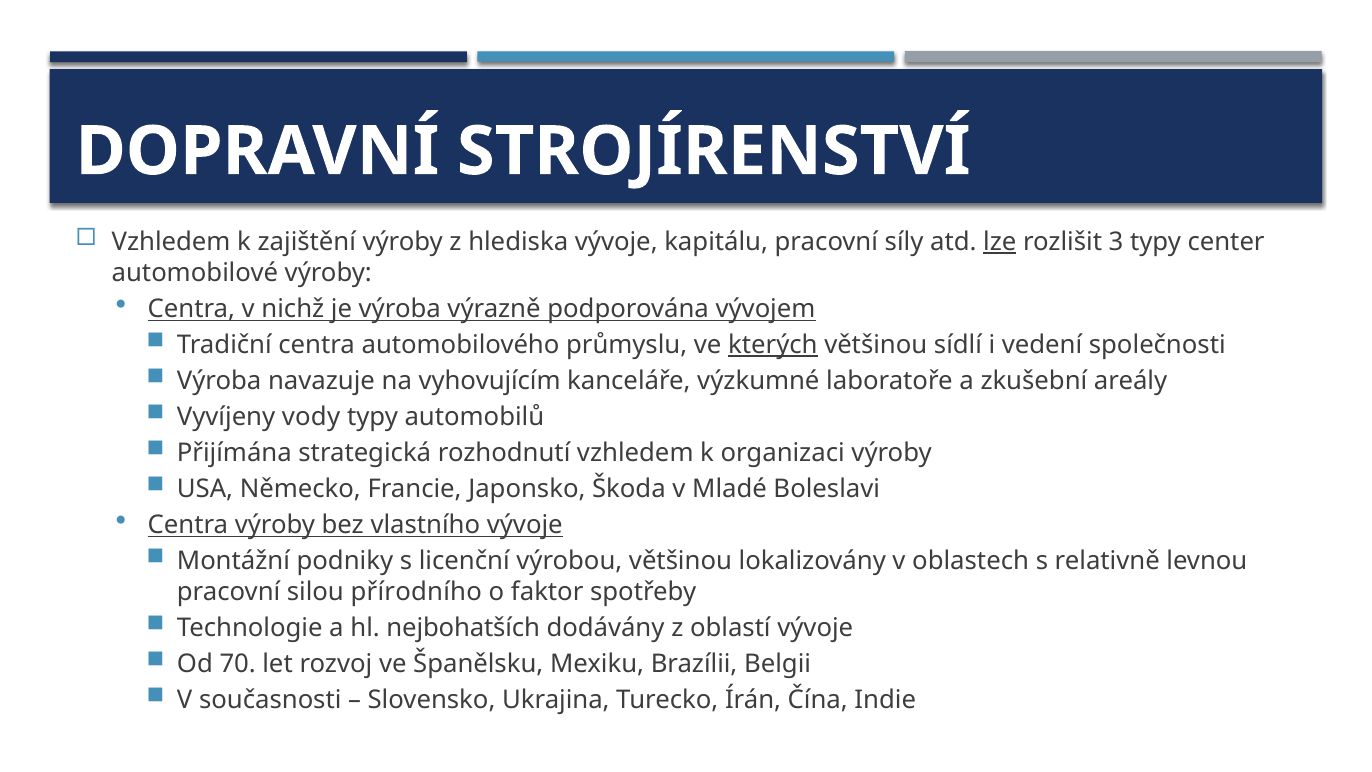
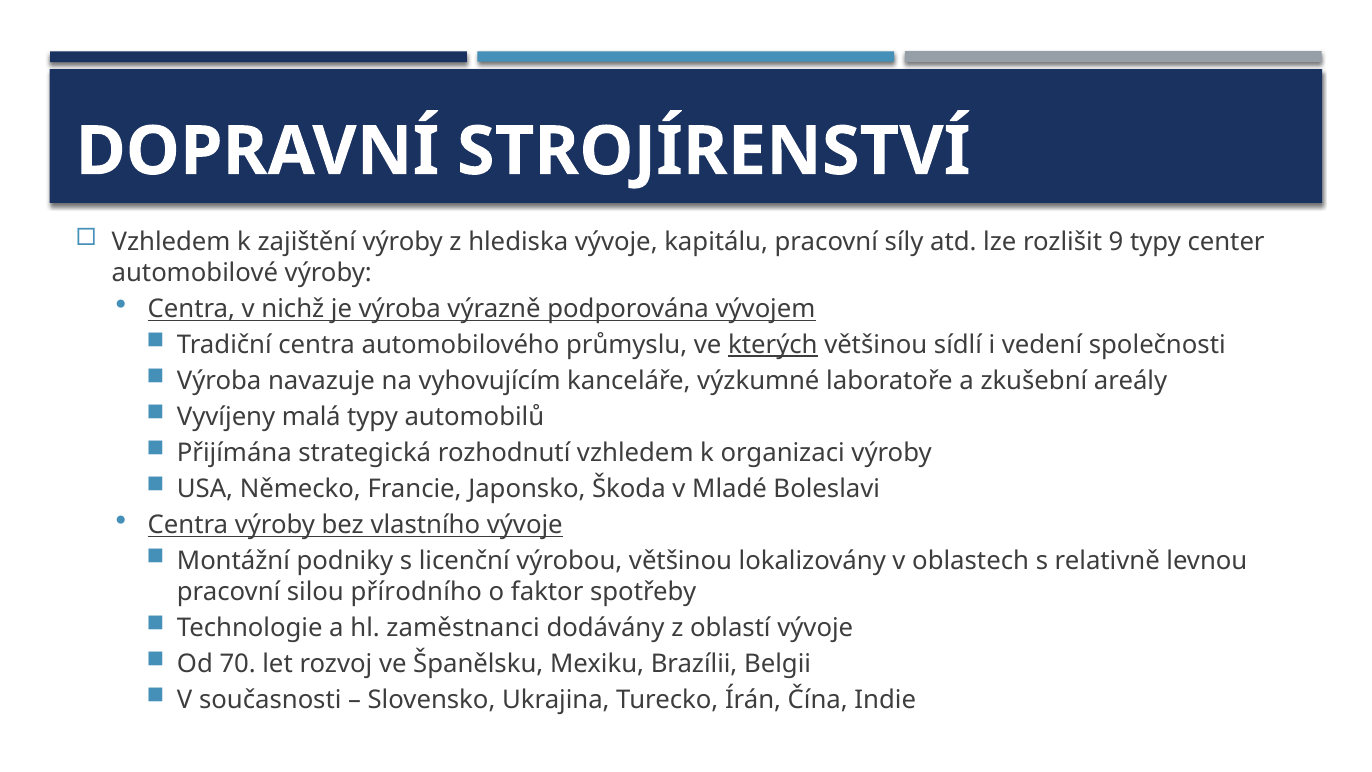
lze underline: present -> none (1000, 242)
3: 3 -> 9 (1116, 242)
vody: vody -> malá (311, 417)
nejbohatších: nejbohatších -> zaměstnanci (463, 628)
